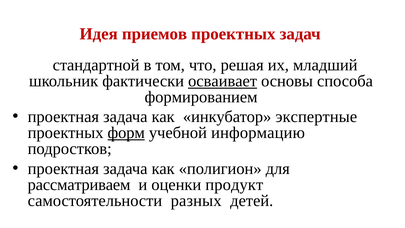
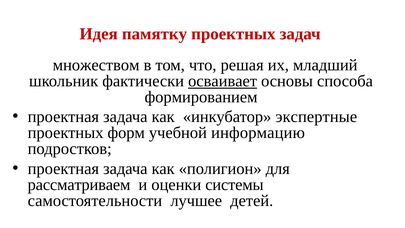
приемов: приемов -> памятку (155, 34)
стандартной: стандартной -> множеством (96, 65)
форм underline: present -> none (126, 133)
продукт: продукт -> системы (234, 185)
разных: разных -> лучшее (196, 201)
